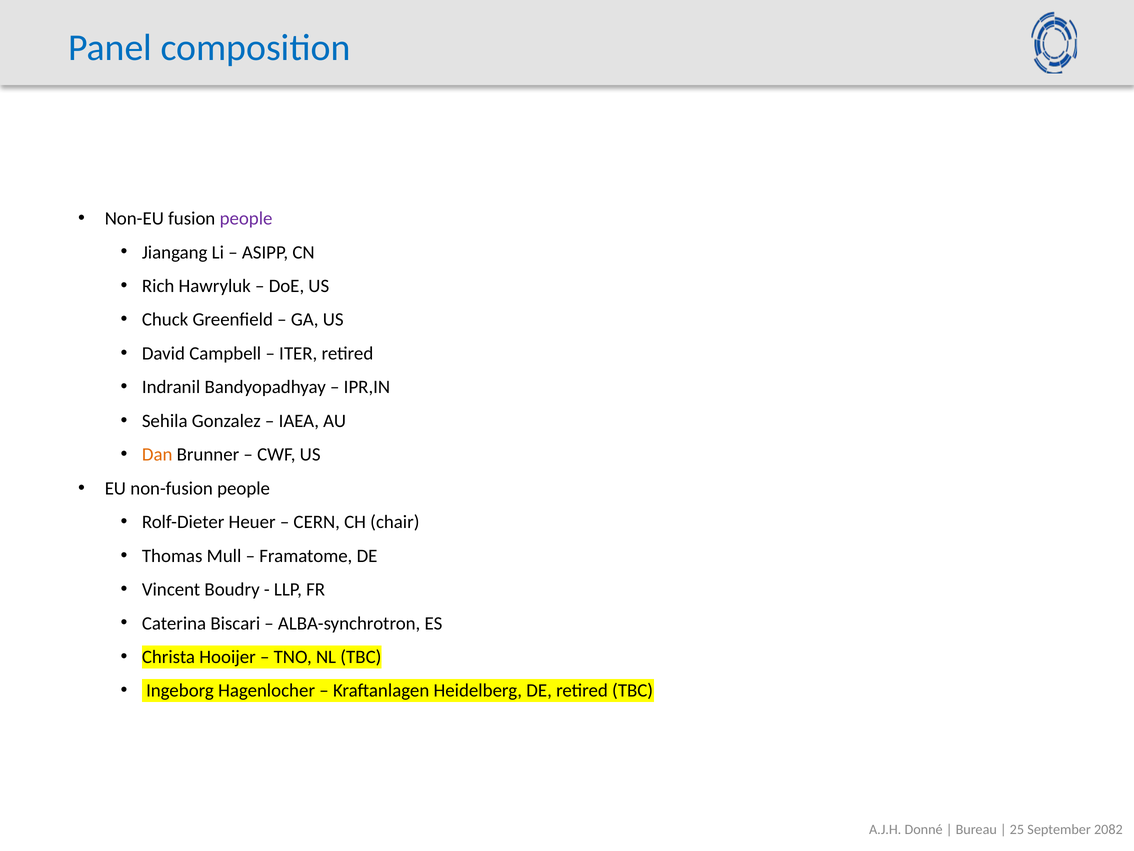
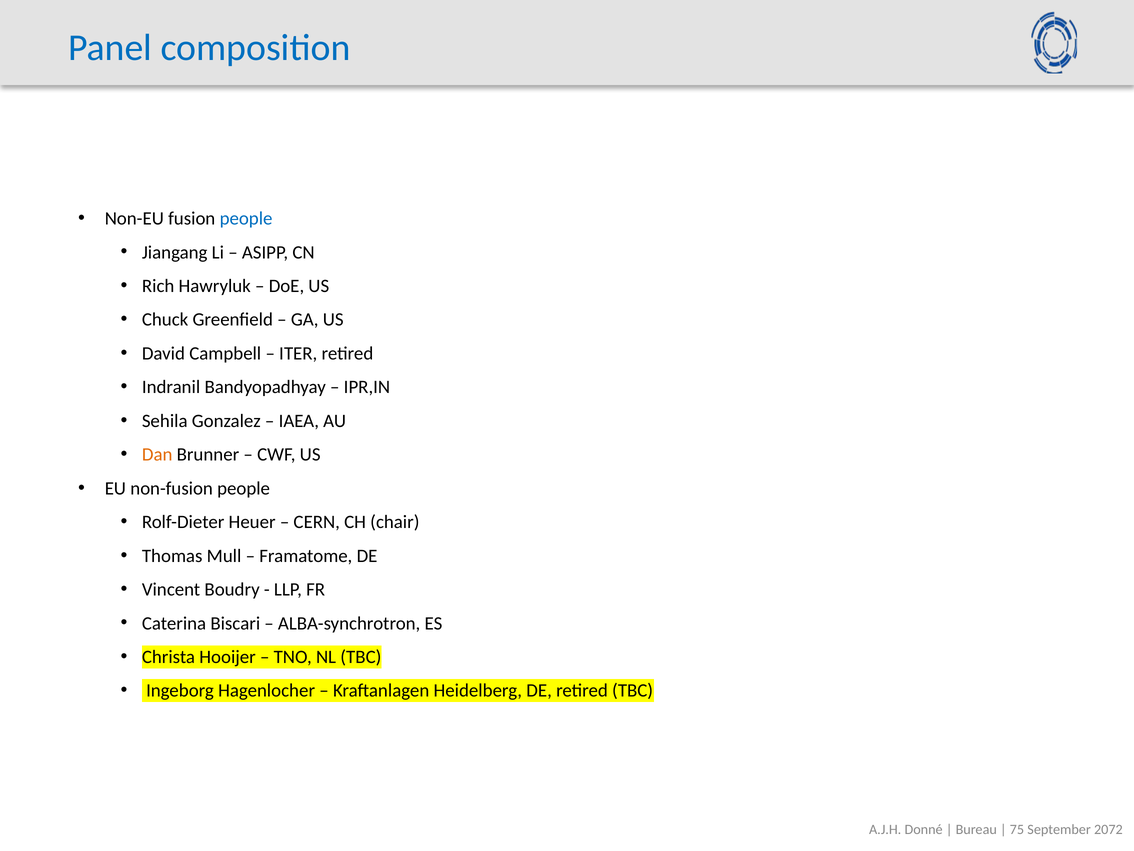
people colour: purple -> blue (246, 218)
25: 25 -> 75 (1017, 829)
2082: 2082 -> 2072 (1108, 829)
